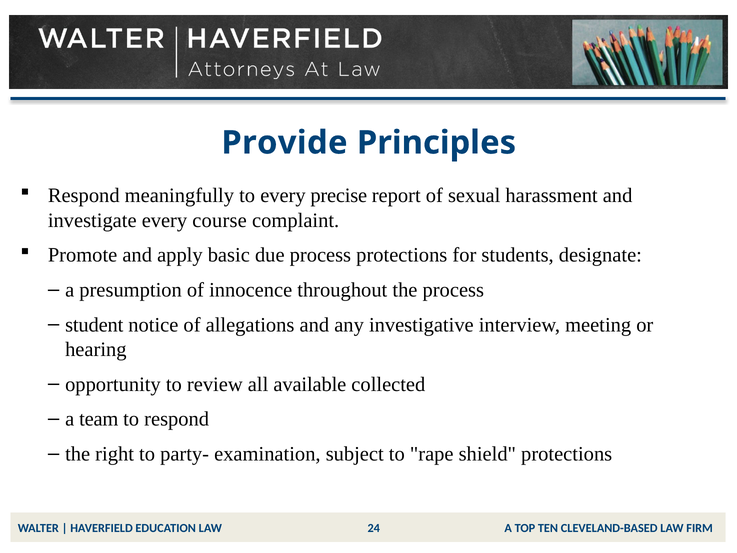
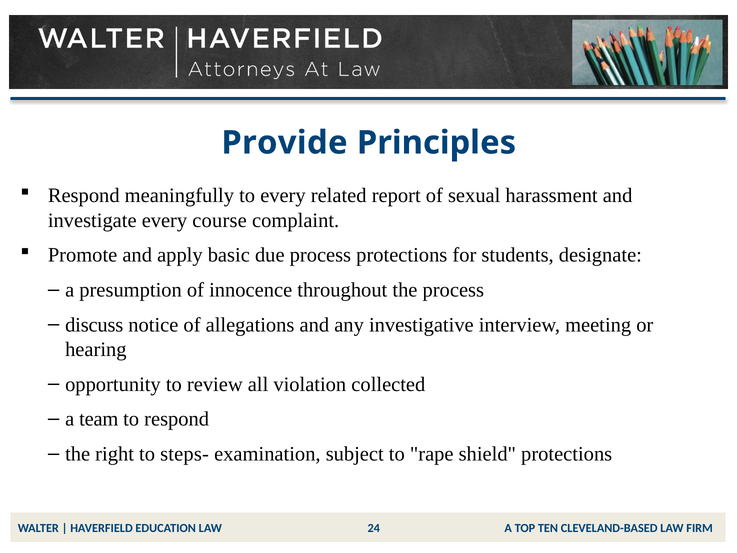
precise: precise -> related (339, 196)
student: student -> discuss (94, 325)
available: available -> violation (310, 384)
party-: party- -> steps- (185, 454)
